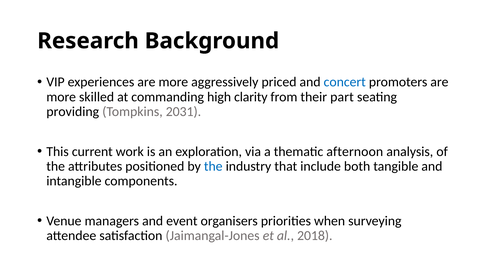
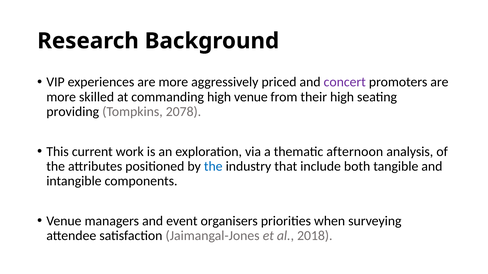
concert colour: blue -> purple (345, 82)
high clarity: clarity -> venue (251, 97)
their part: part -> high (342, 97)
2031: 2031 -> 2078 (183, 112)
